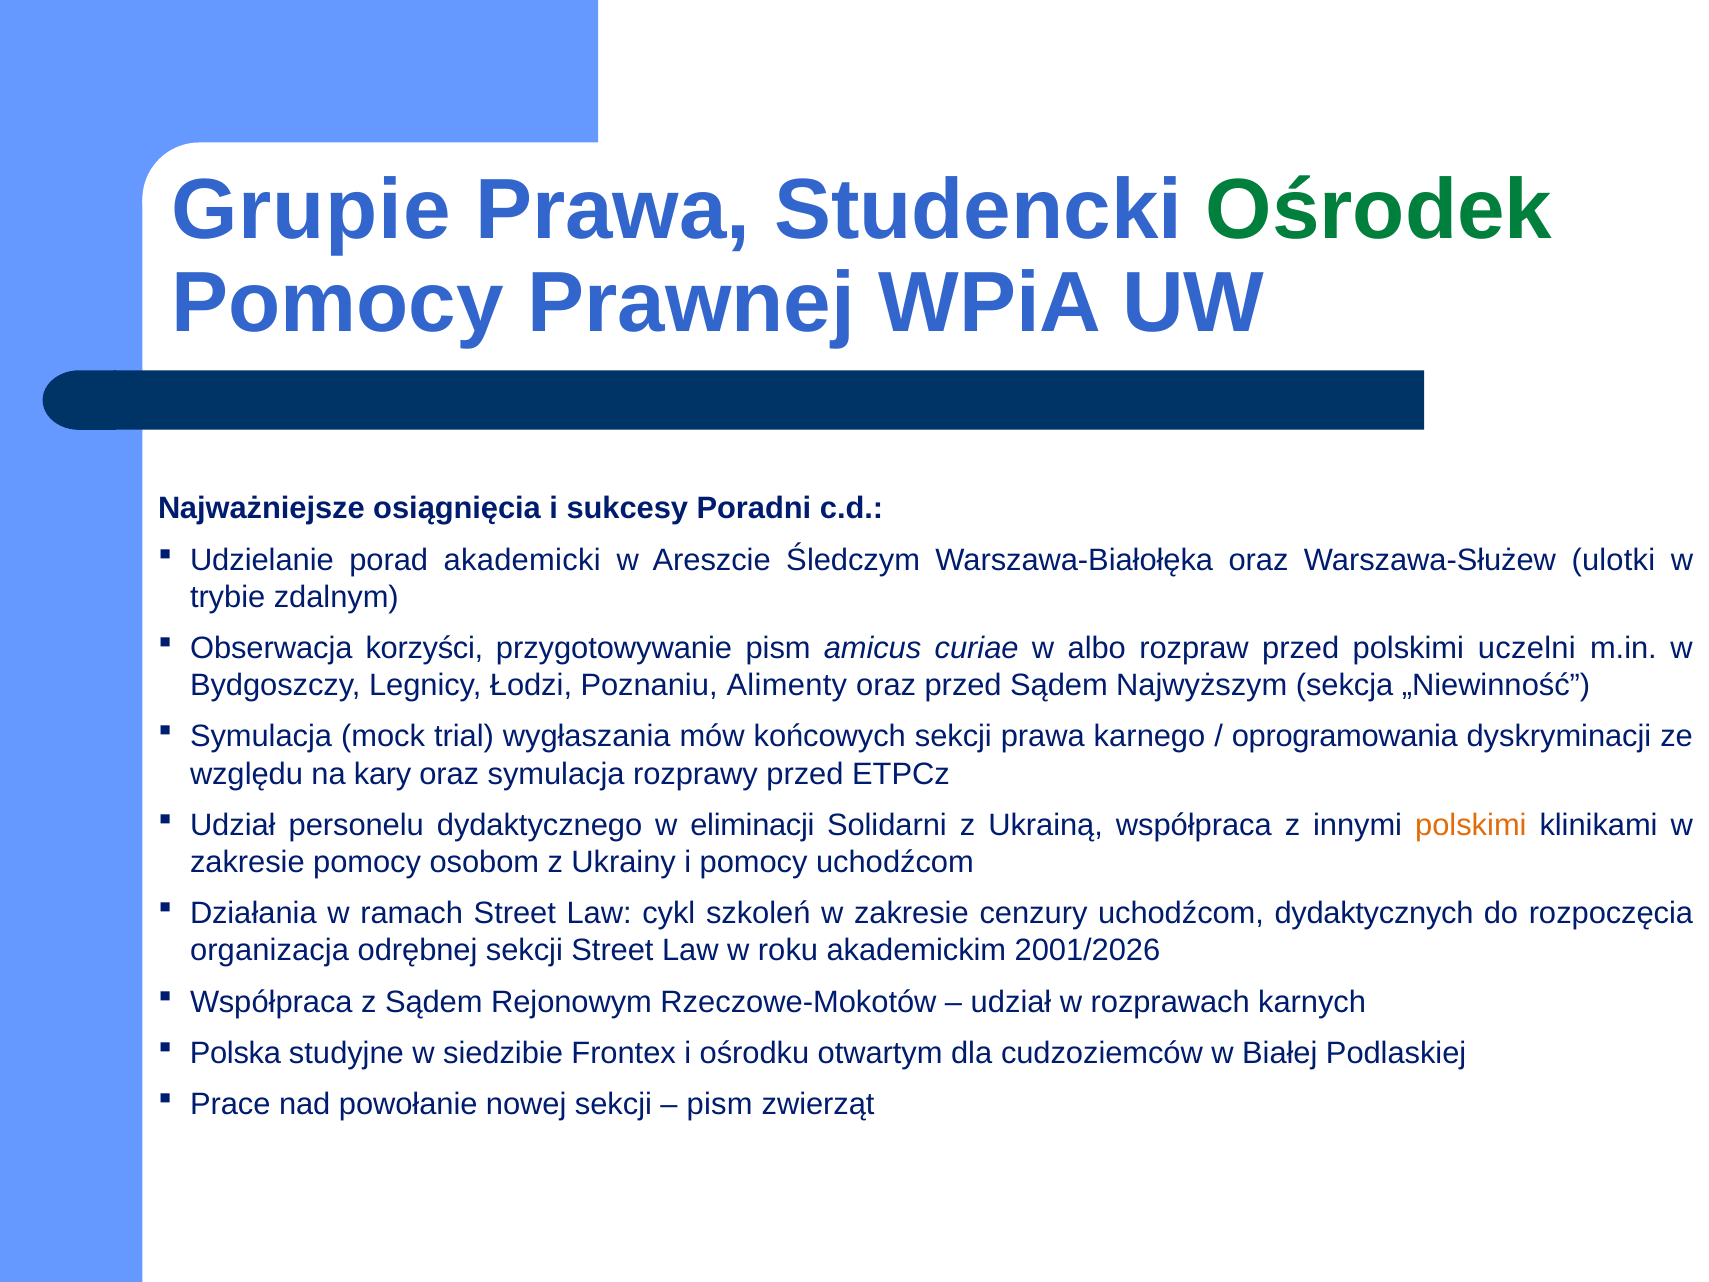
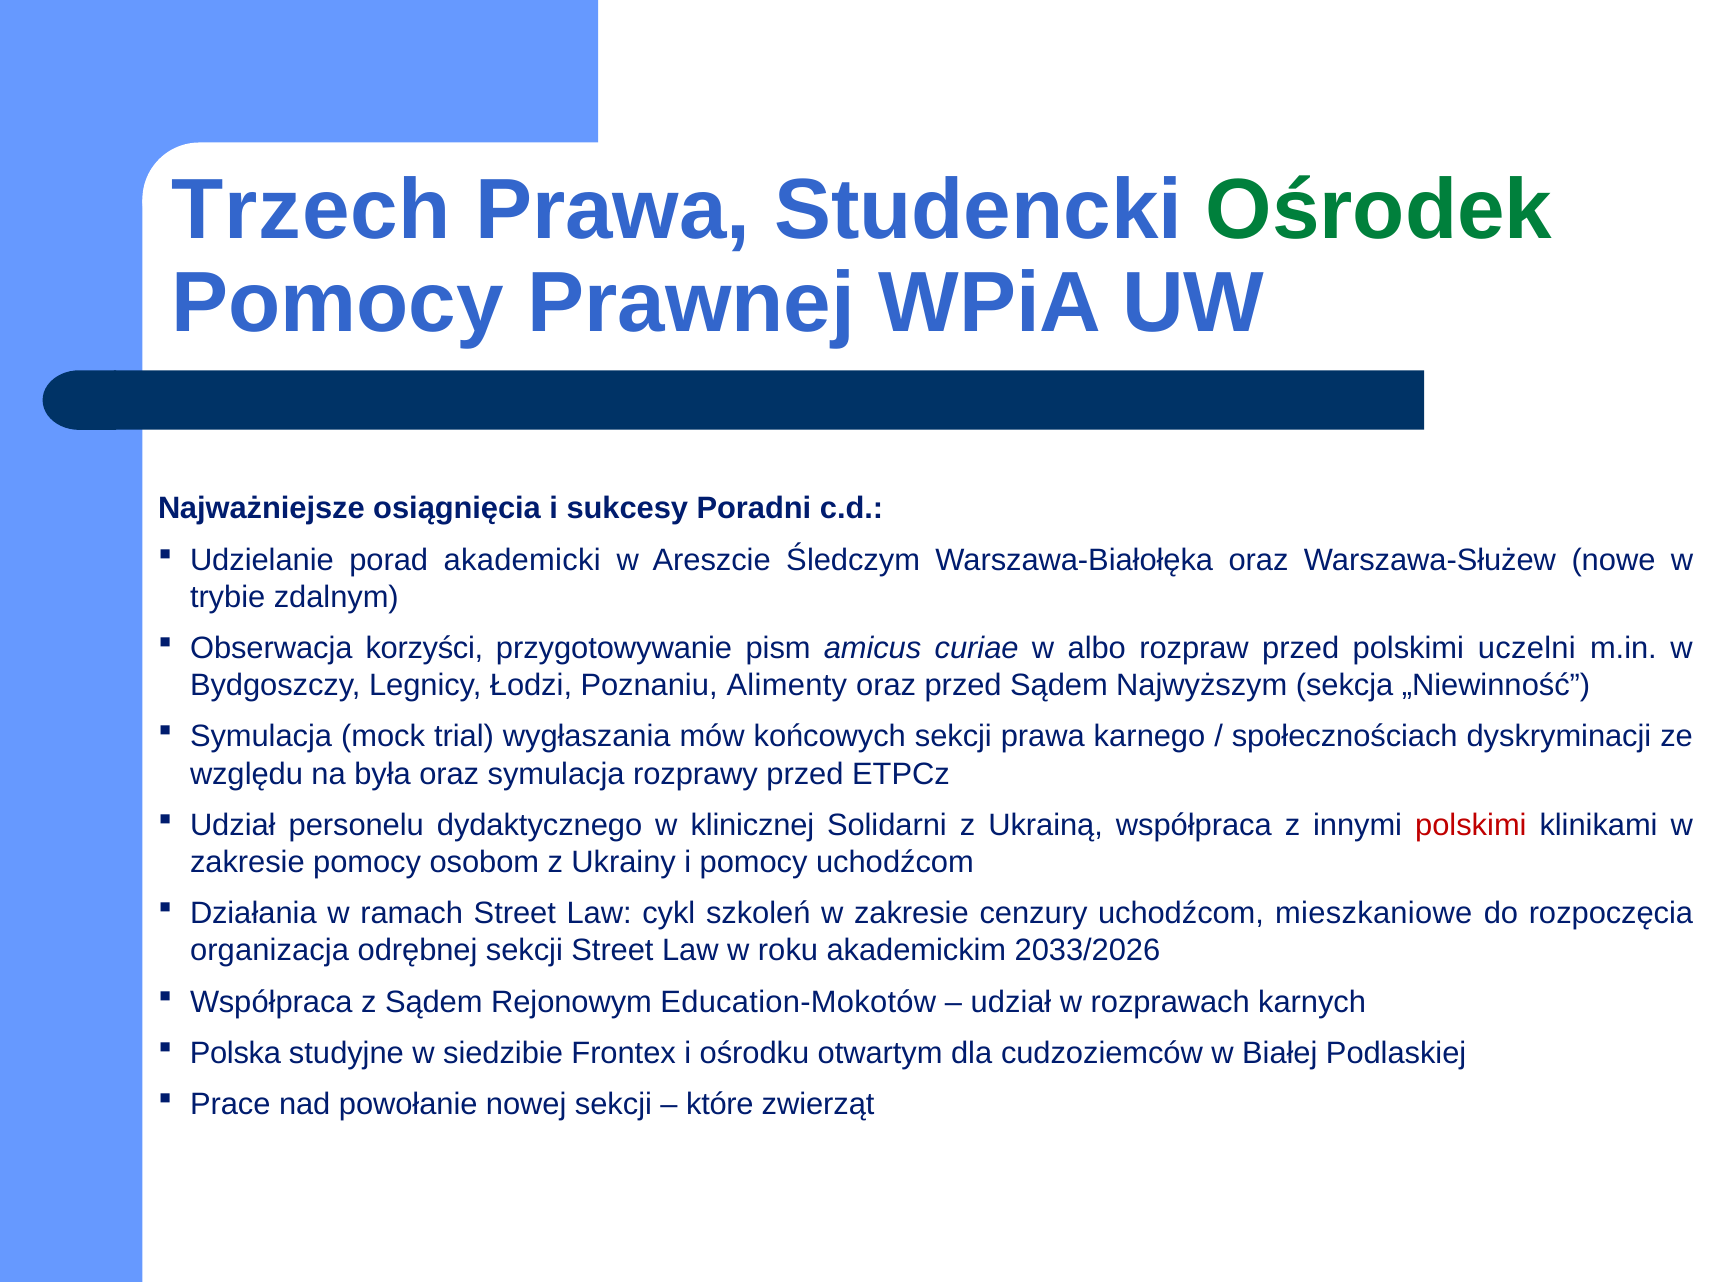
Grupie: Grupie -> Trzech (311, 211)
ulotki: ulotki -> nowe (1613, 560)
oprogramowania: oprogramowania -> społecznościach (1345, 737)
kary: kary -> była (383, 774)
eliminacji: eliminacji -> klinicznej (752, 825)
polskimi colour: orange -> red (1471, 825)
dydaktycznych: dydaktycznych -> mieszkaniowe (1374, 913)
2001/2026: 2001/2026 -> 2033/2026 (1087, 951)
Rzeczowe-Mokotów: Rzeczowe-Mokotów -> Education-Mokotów (798, 1002)
pism: pism -> które (720, 1105)
